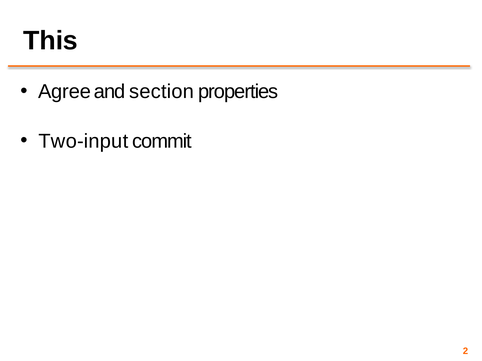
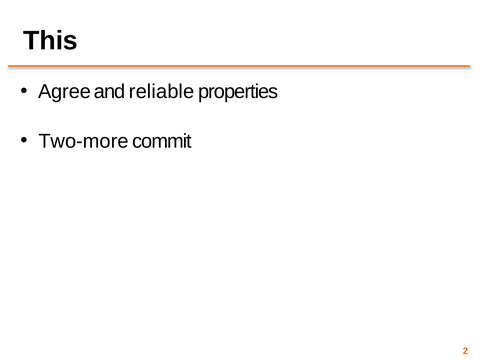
section: section -> reliable (162, 92)
Two-input: Two-input -> Two-more (84, 141)
